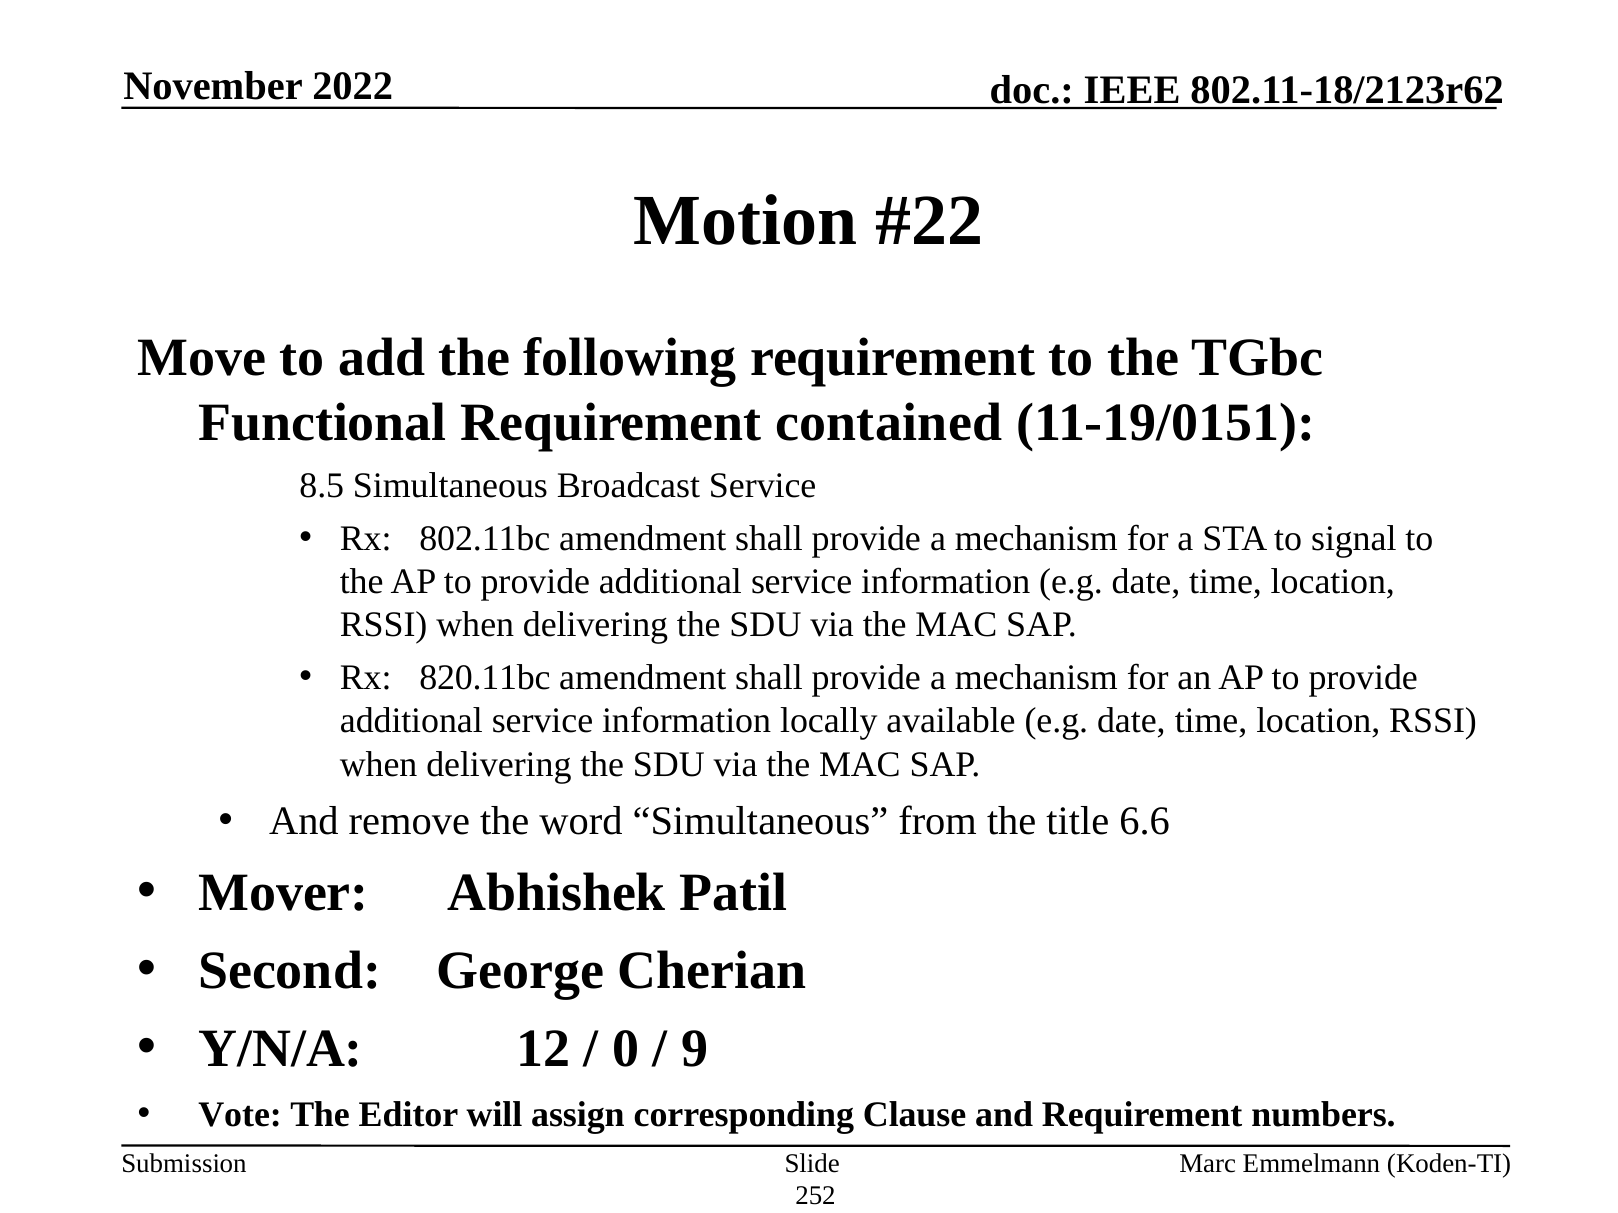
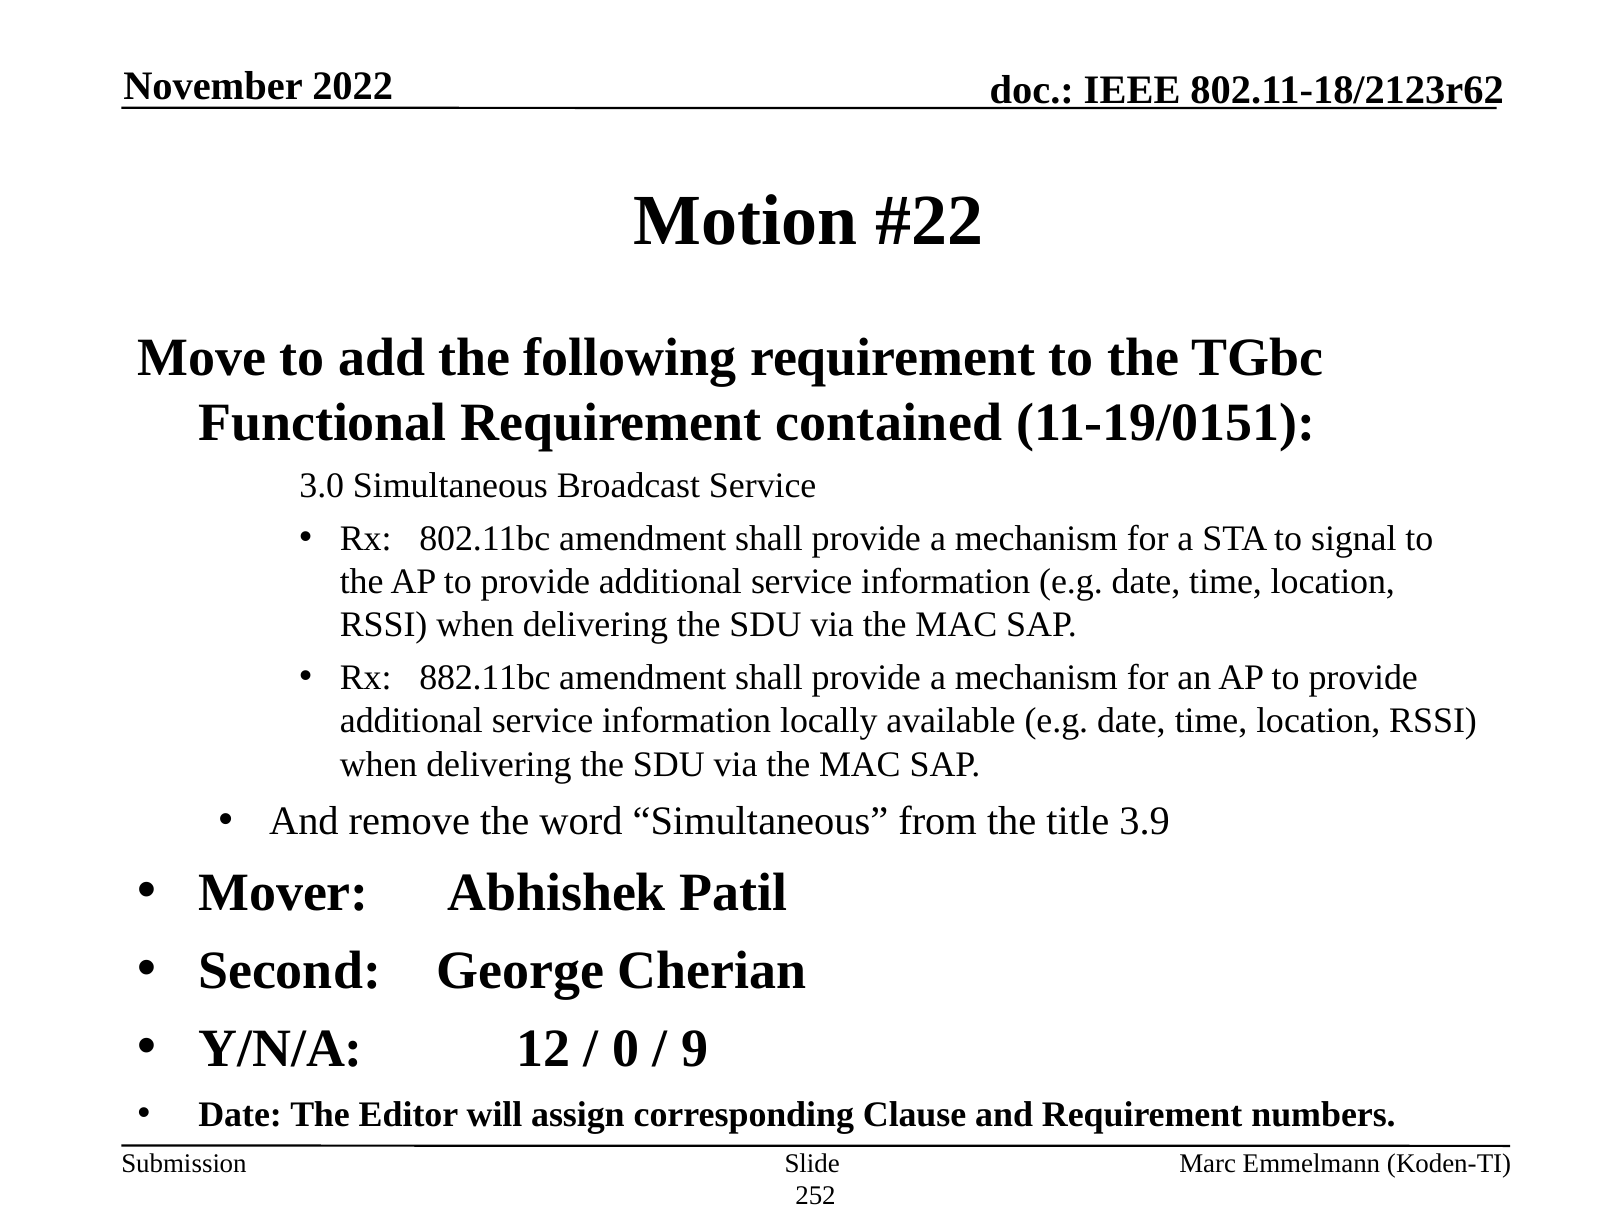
8.5: 8.5 -> 3.0 (322, 485)
820.11bc: 820.11bc -> 882.11bc (485, 678)
6.6: 6.6 -> 3.9 (1145, 822)
Vote: Vote -> Date (240, 1116)
